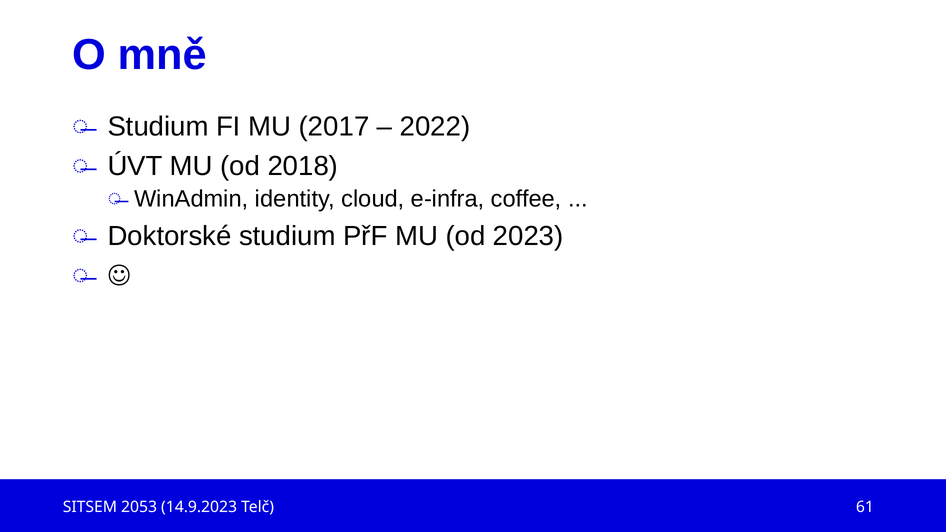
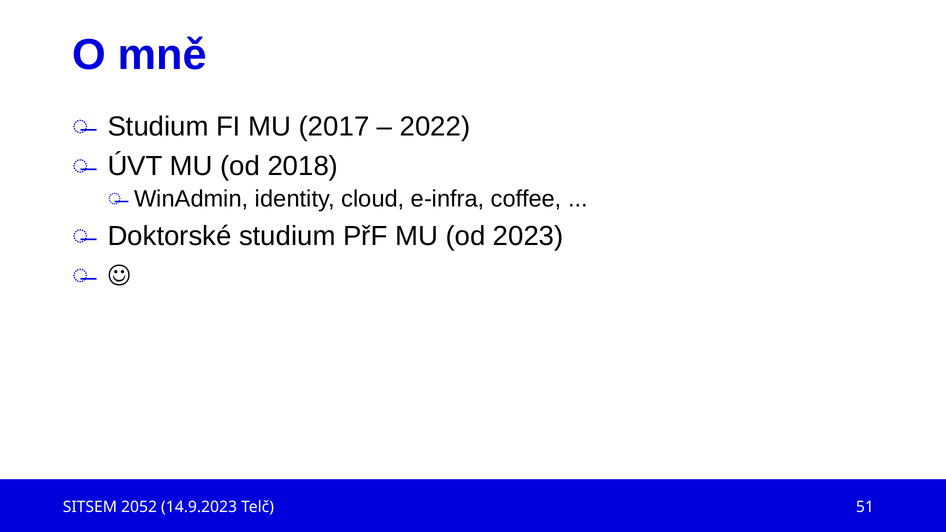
2053: 2053 -> 2052 (139, 507)
61: 61 -> 51 (865, 507)
